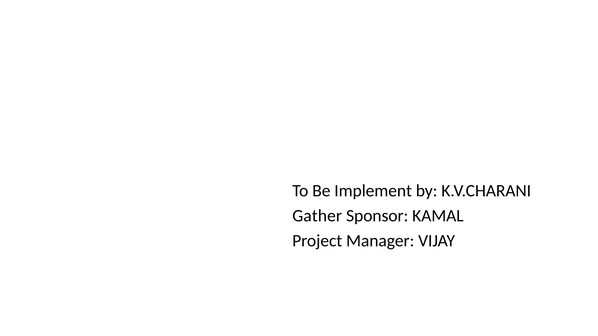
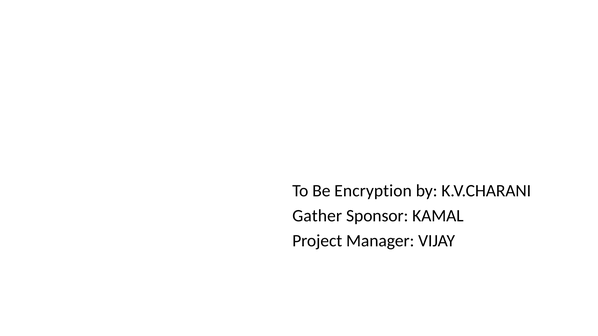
Implement: Implement -> Encryption (373, 191)
